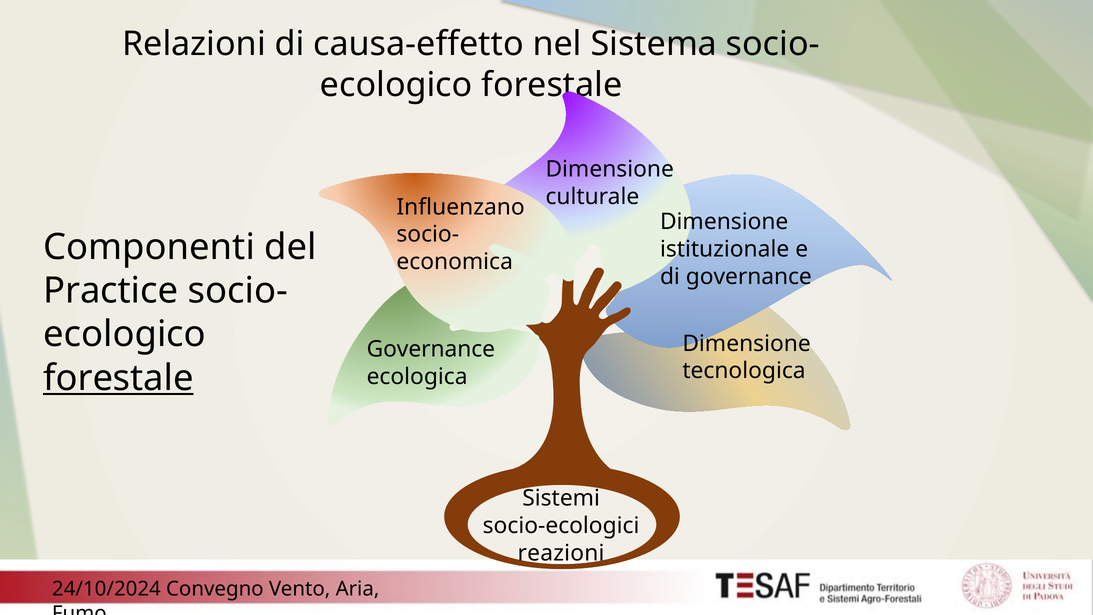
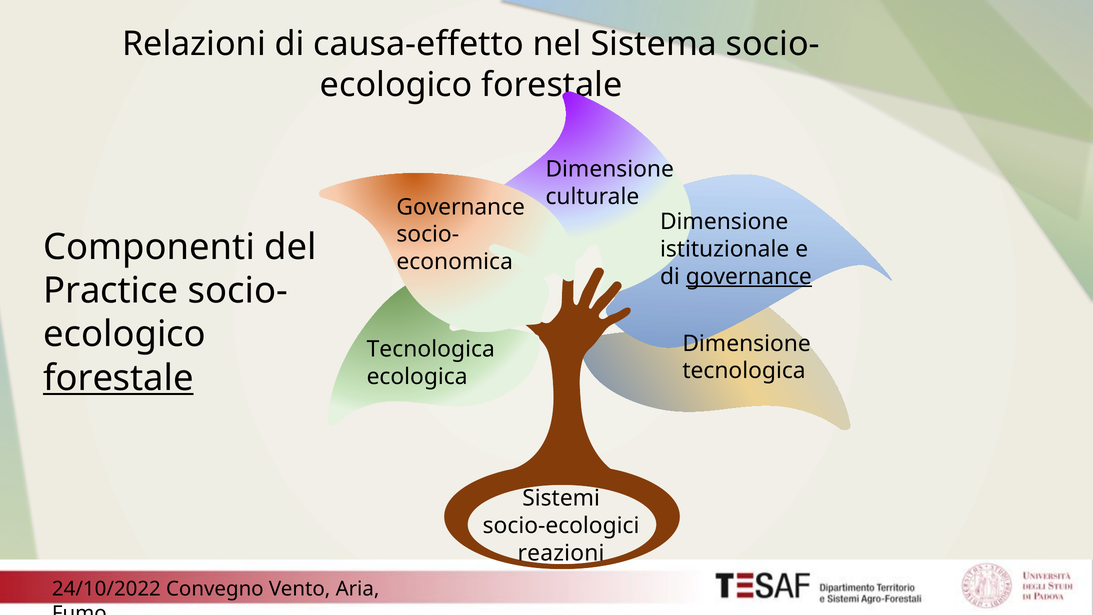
Influenzano: Influenzano -> Governance (461, 207)
governance underline: none -> present (749, 276)
Governance: Governance -> Tecnologica (431, 349)
24/10/2024: 24/10/2024 -> 24/10/2022 (106, 589)
